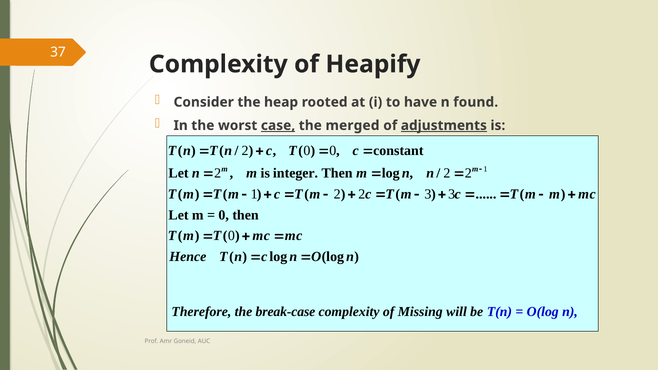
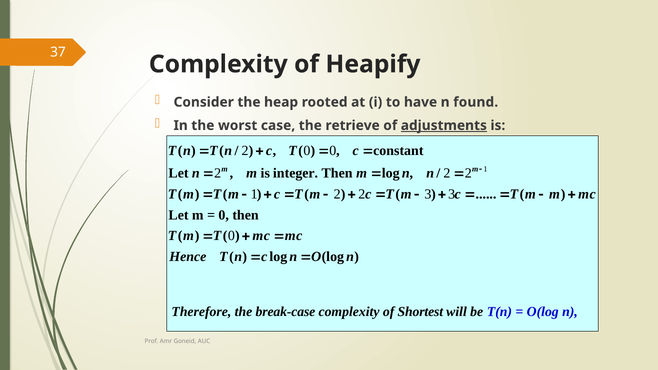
case underline: present -> none (278, 125)
merged: merged -> retrieve (353, 125)
Missing: Missing -> Shortest (420, 312)
